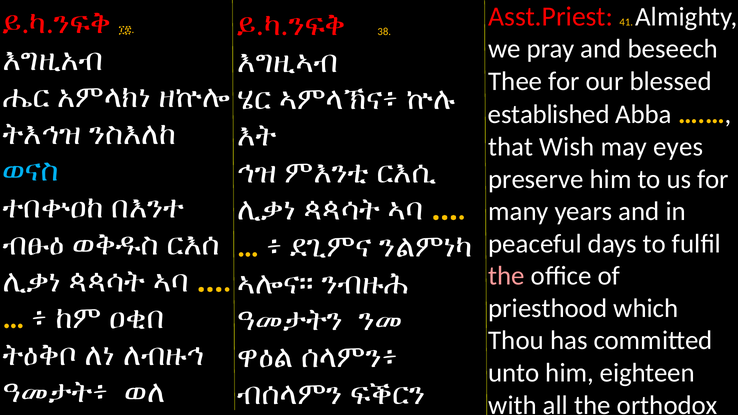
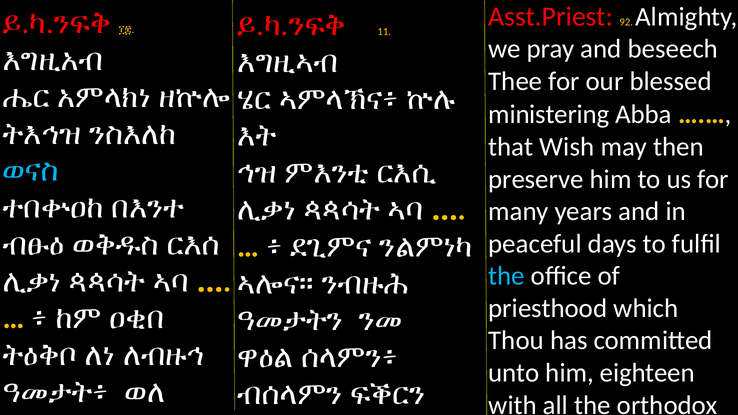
41: 41 -> 92 (626, 22)
38: 38 -> 11 (384, 32)
established: established -> ministering (549, 114)
eyes: eyes -> then (678, 147)
the colour: pink -> light blue (507, 276)
